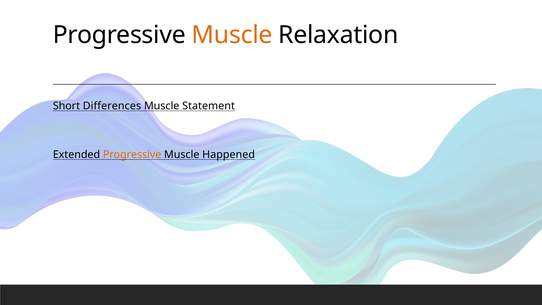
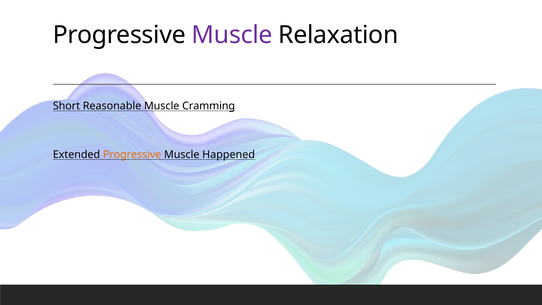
Muscle colour: orange -> purple (232, 35)
Differences: Differences -> Reasonable (112, 106)
Statement: Statement -> Cramming (209, 106)
